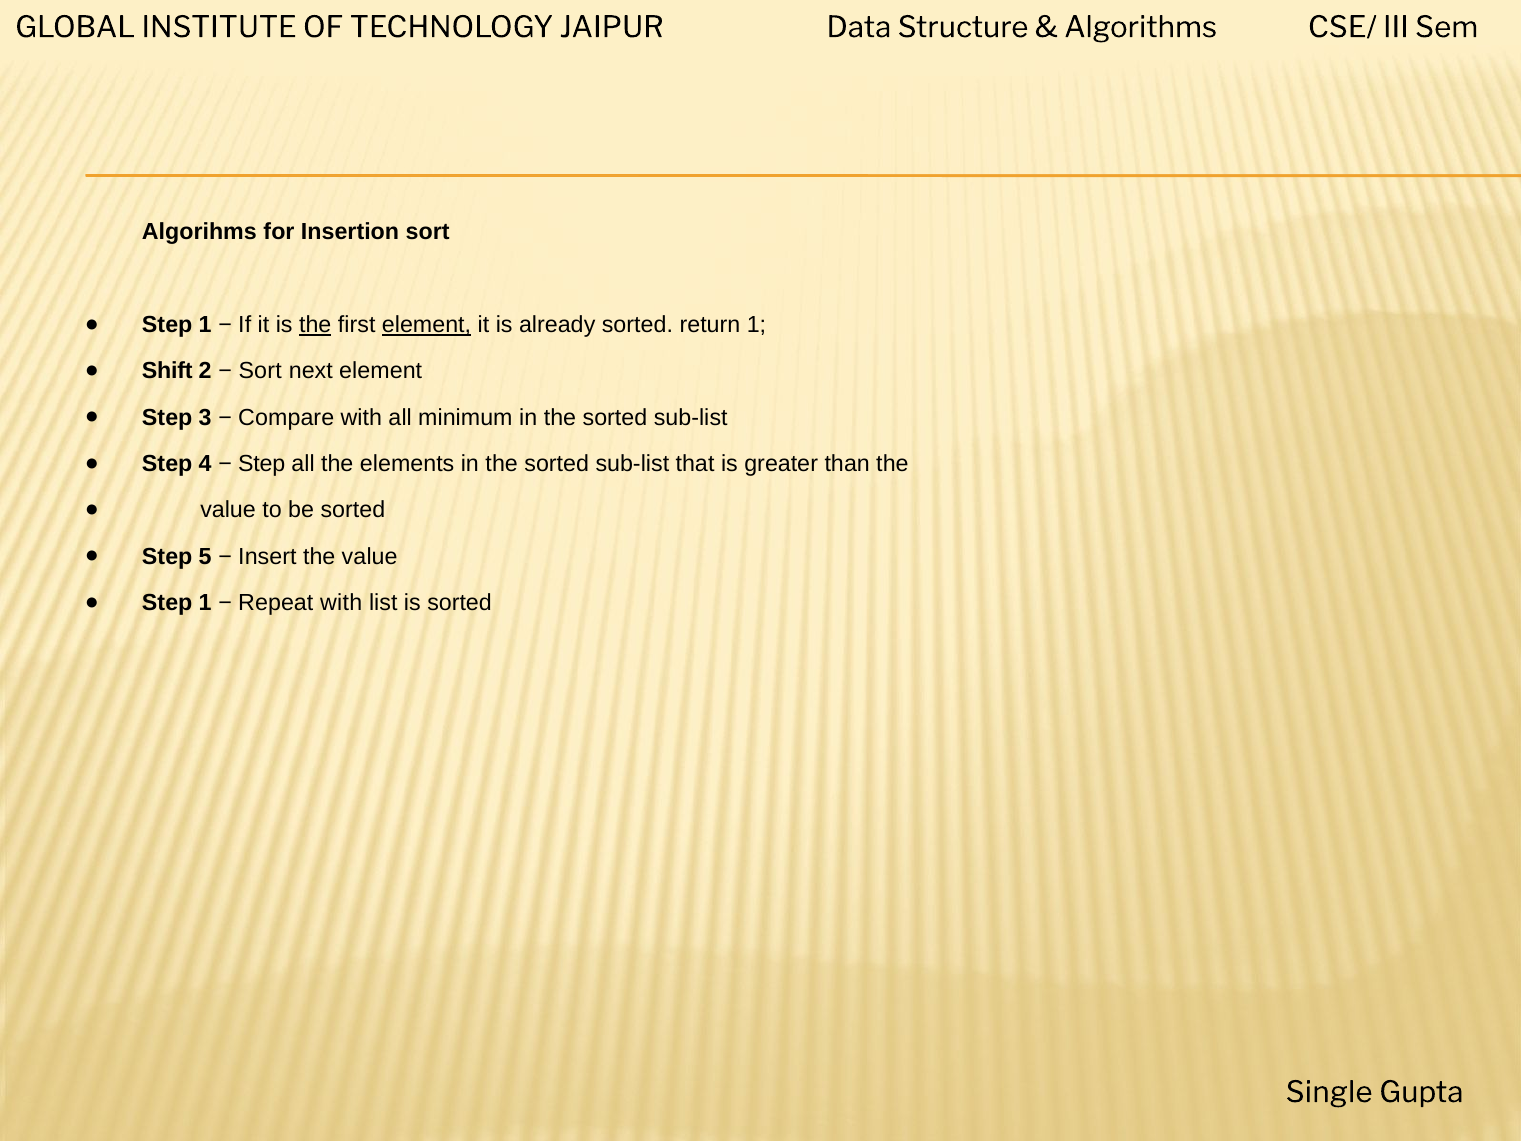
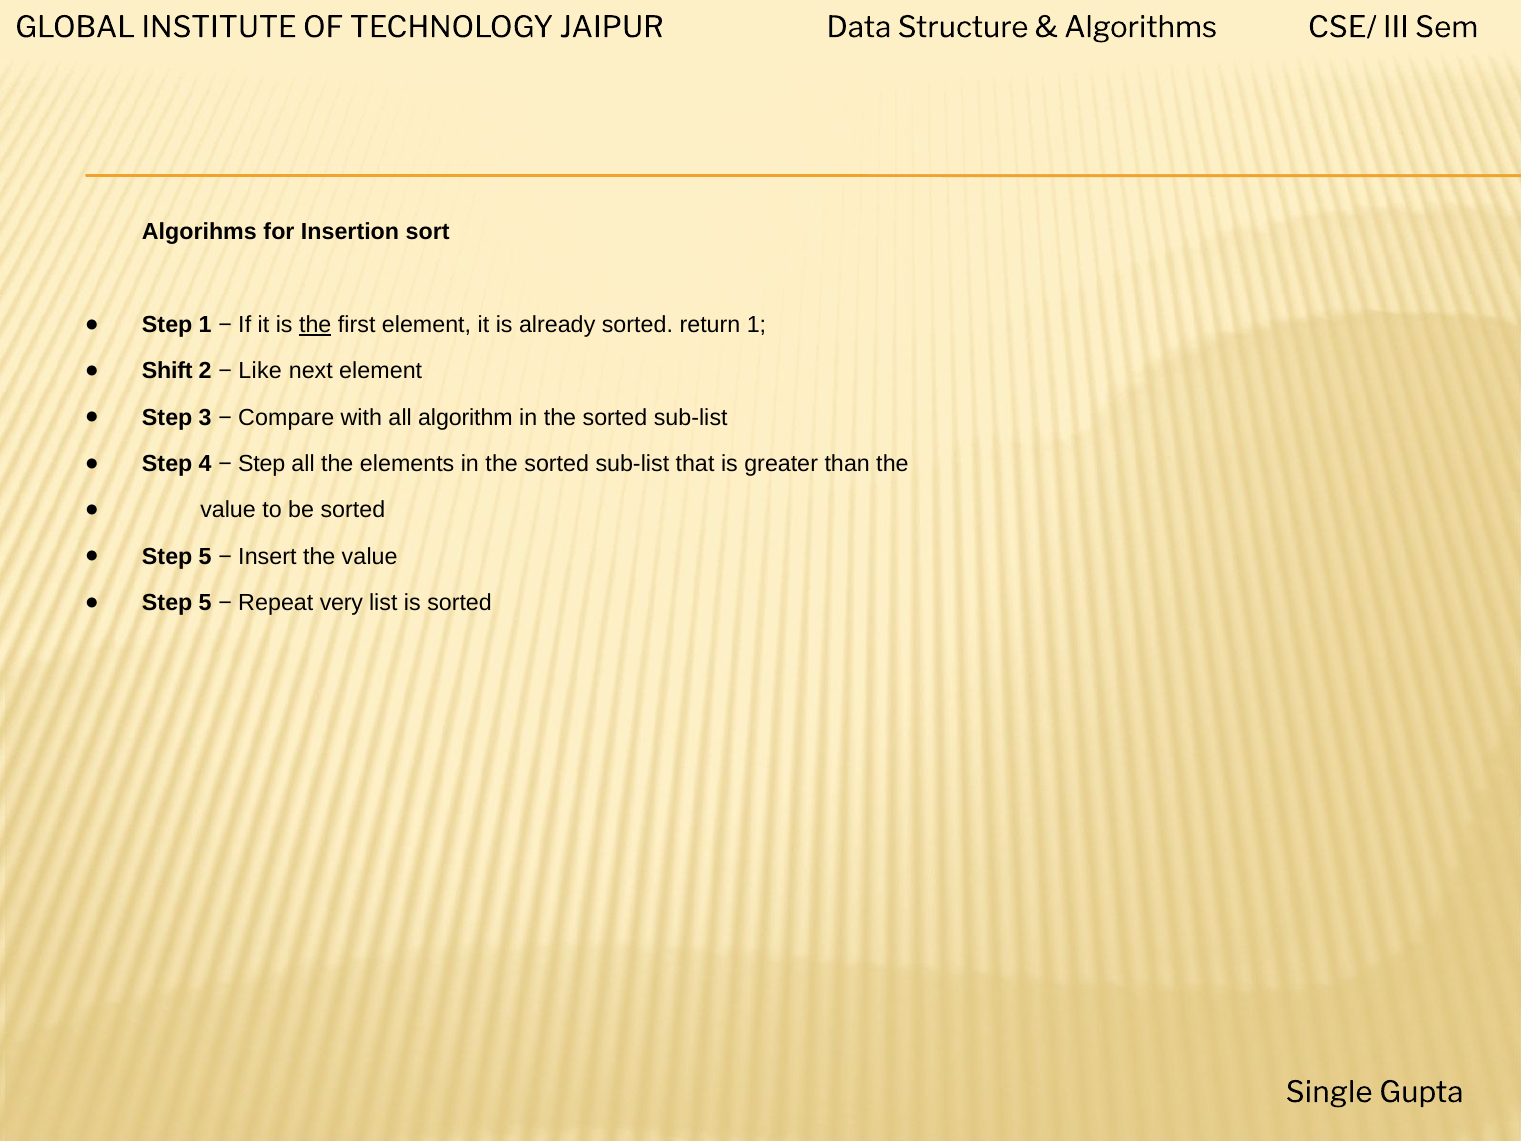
element underline: present -> none (427, 325)
Sort: Sort -> Like (260, 371)
minimum: minimum -> algorithm (465, 417)
1: 1 -> 5 (205, 603)
Repeat with: with -> very (341, 603)
